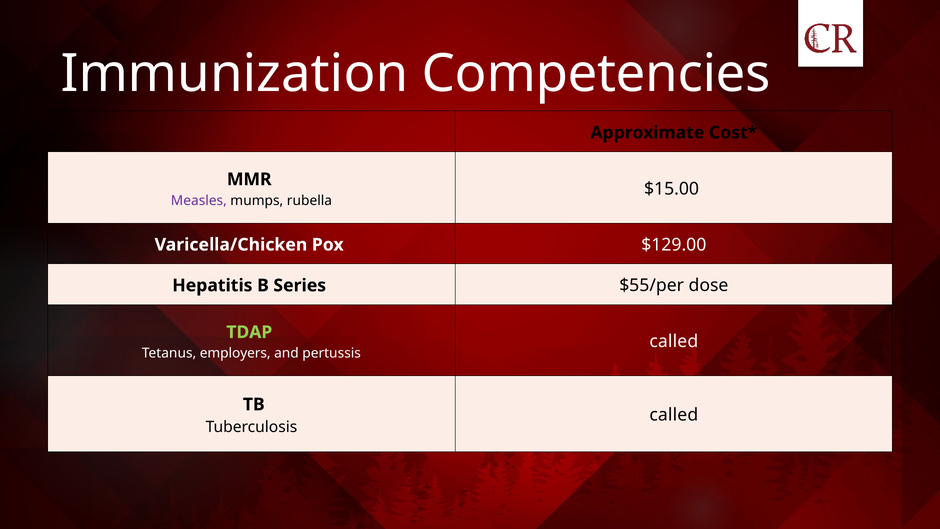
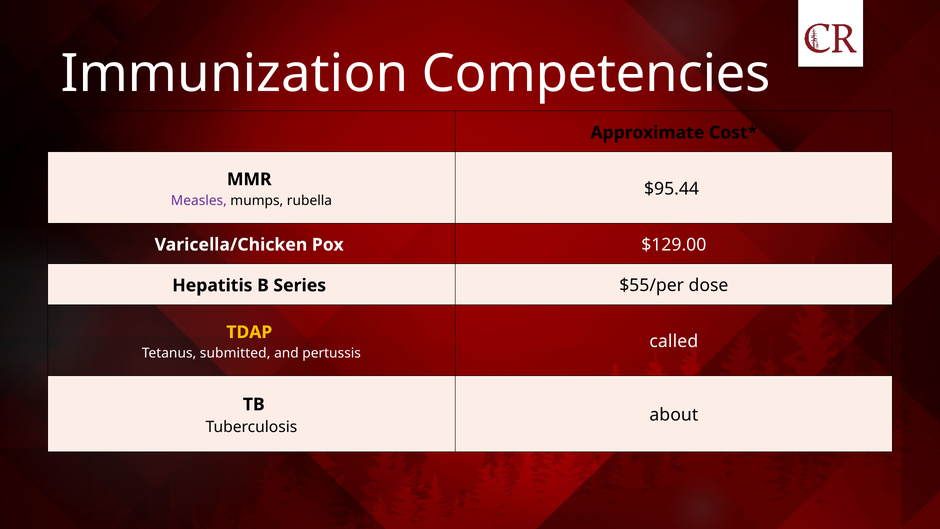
$15.00: $15.00 -> $95.44 (672, 189)
TDAP colour: light green -> yellow (249, 332)
employers: employers -> submitted (235, 353)
called: called -> about (674, 415)
